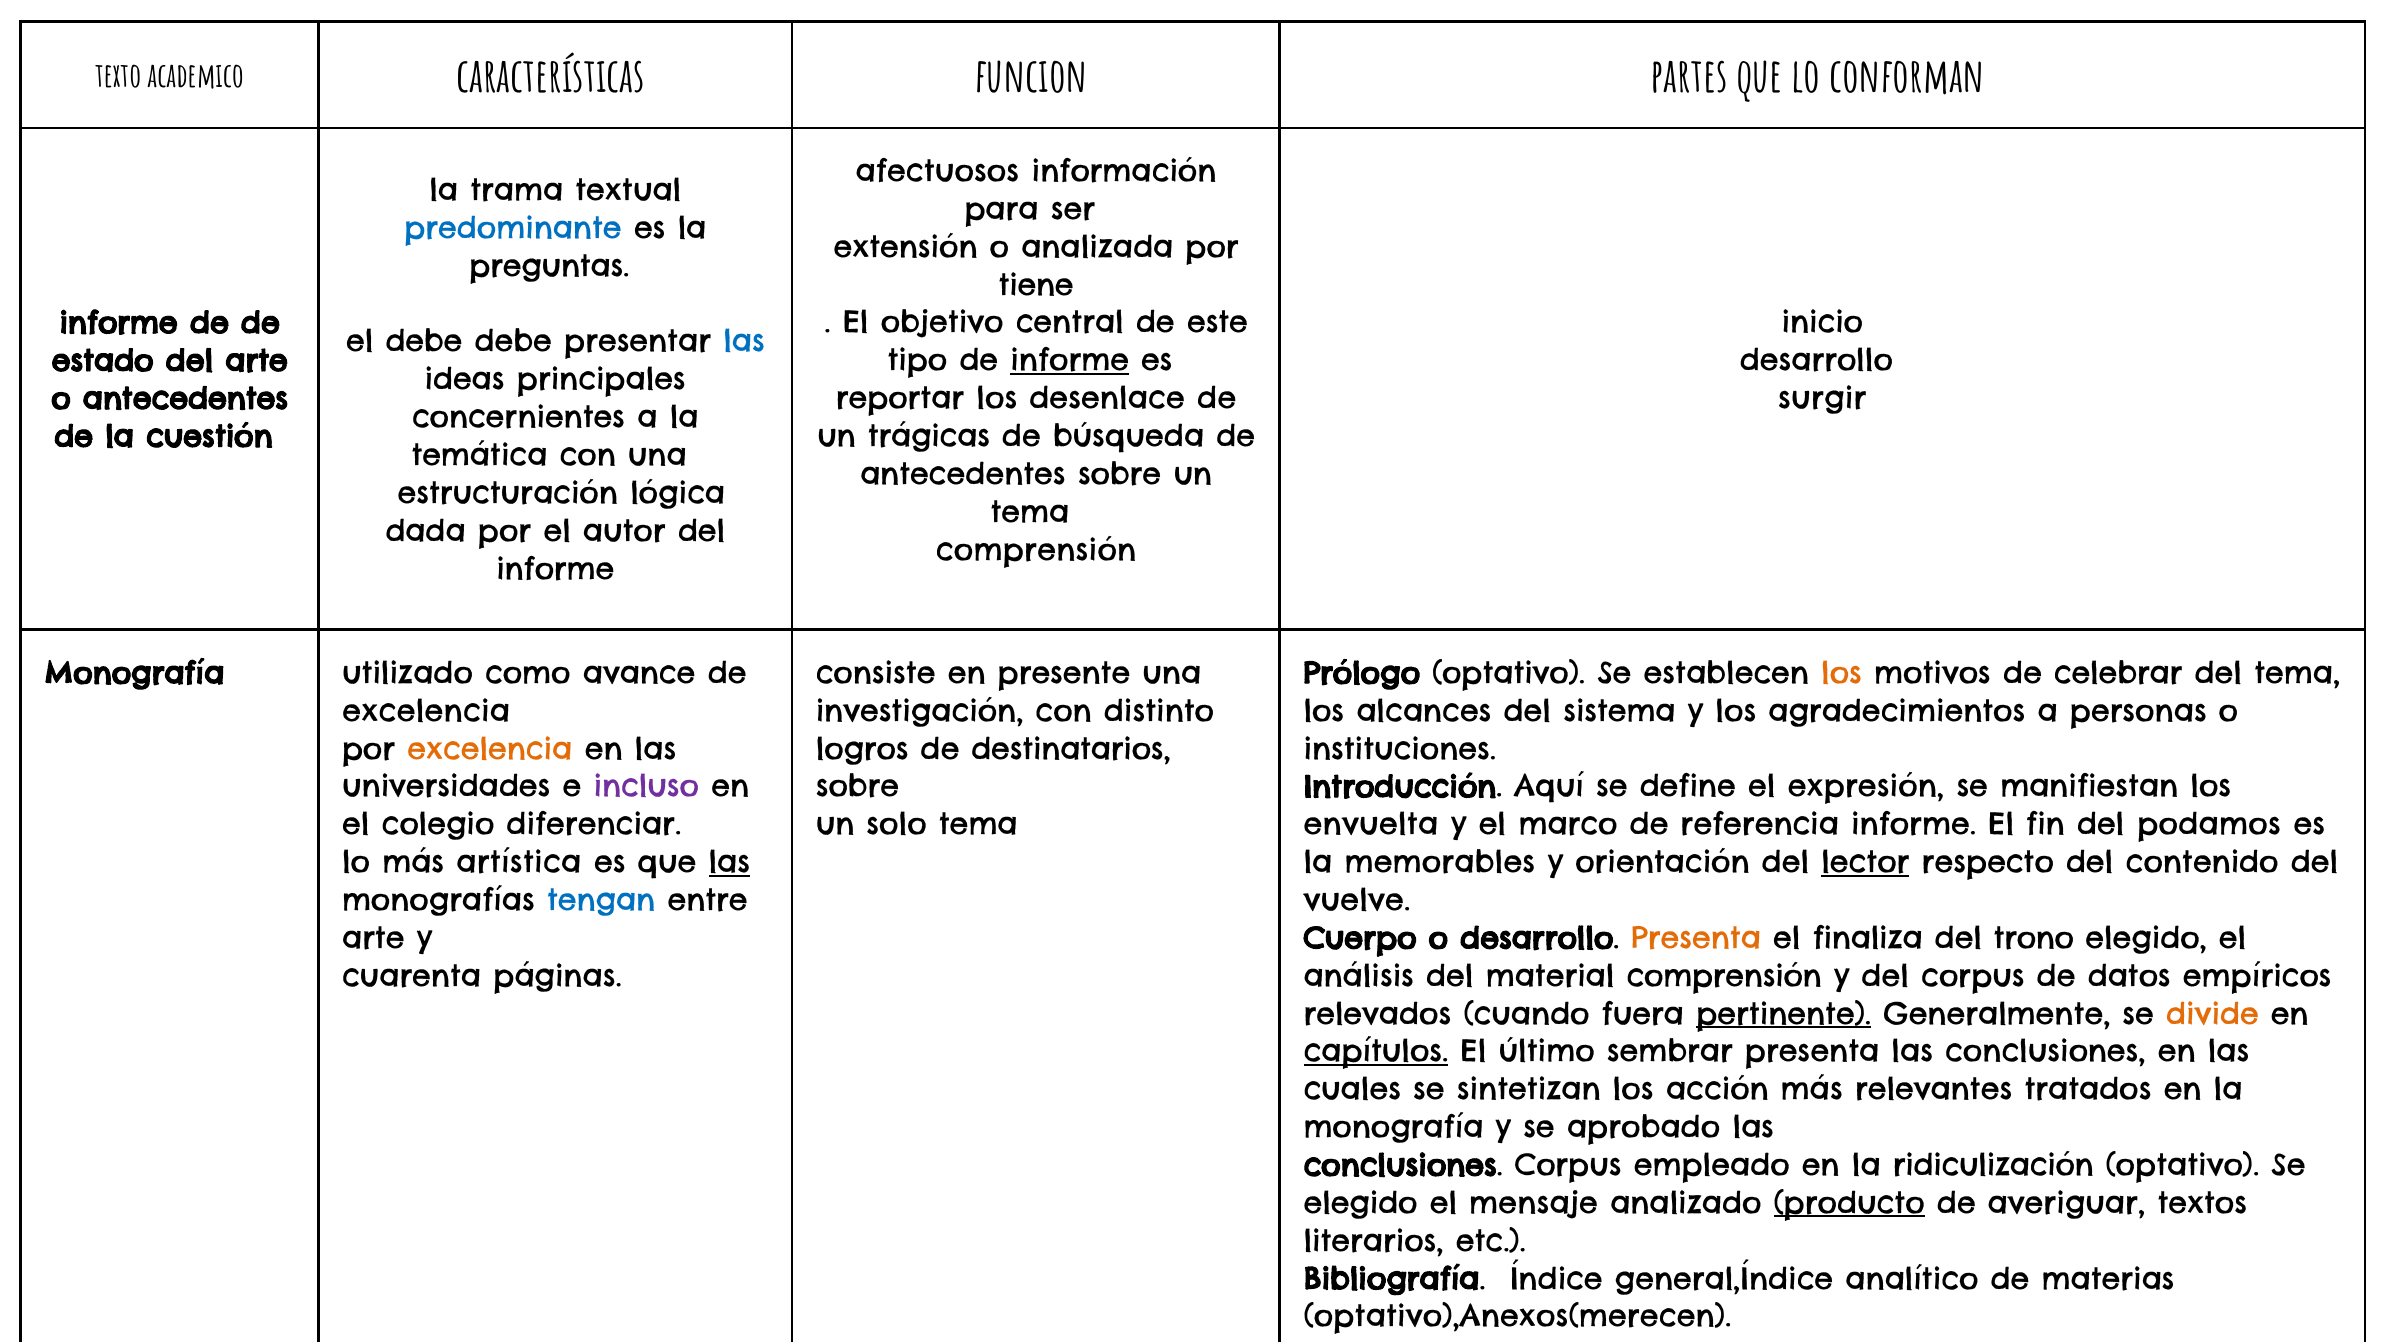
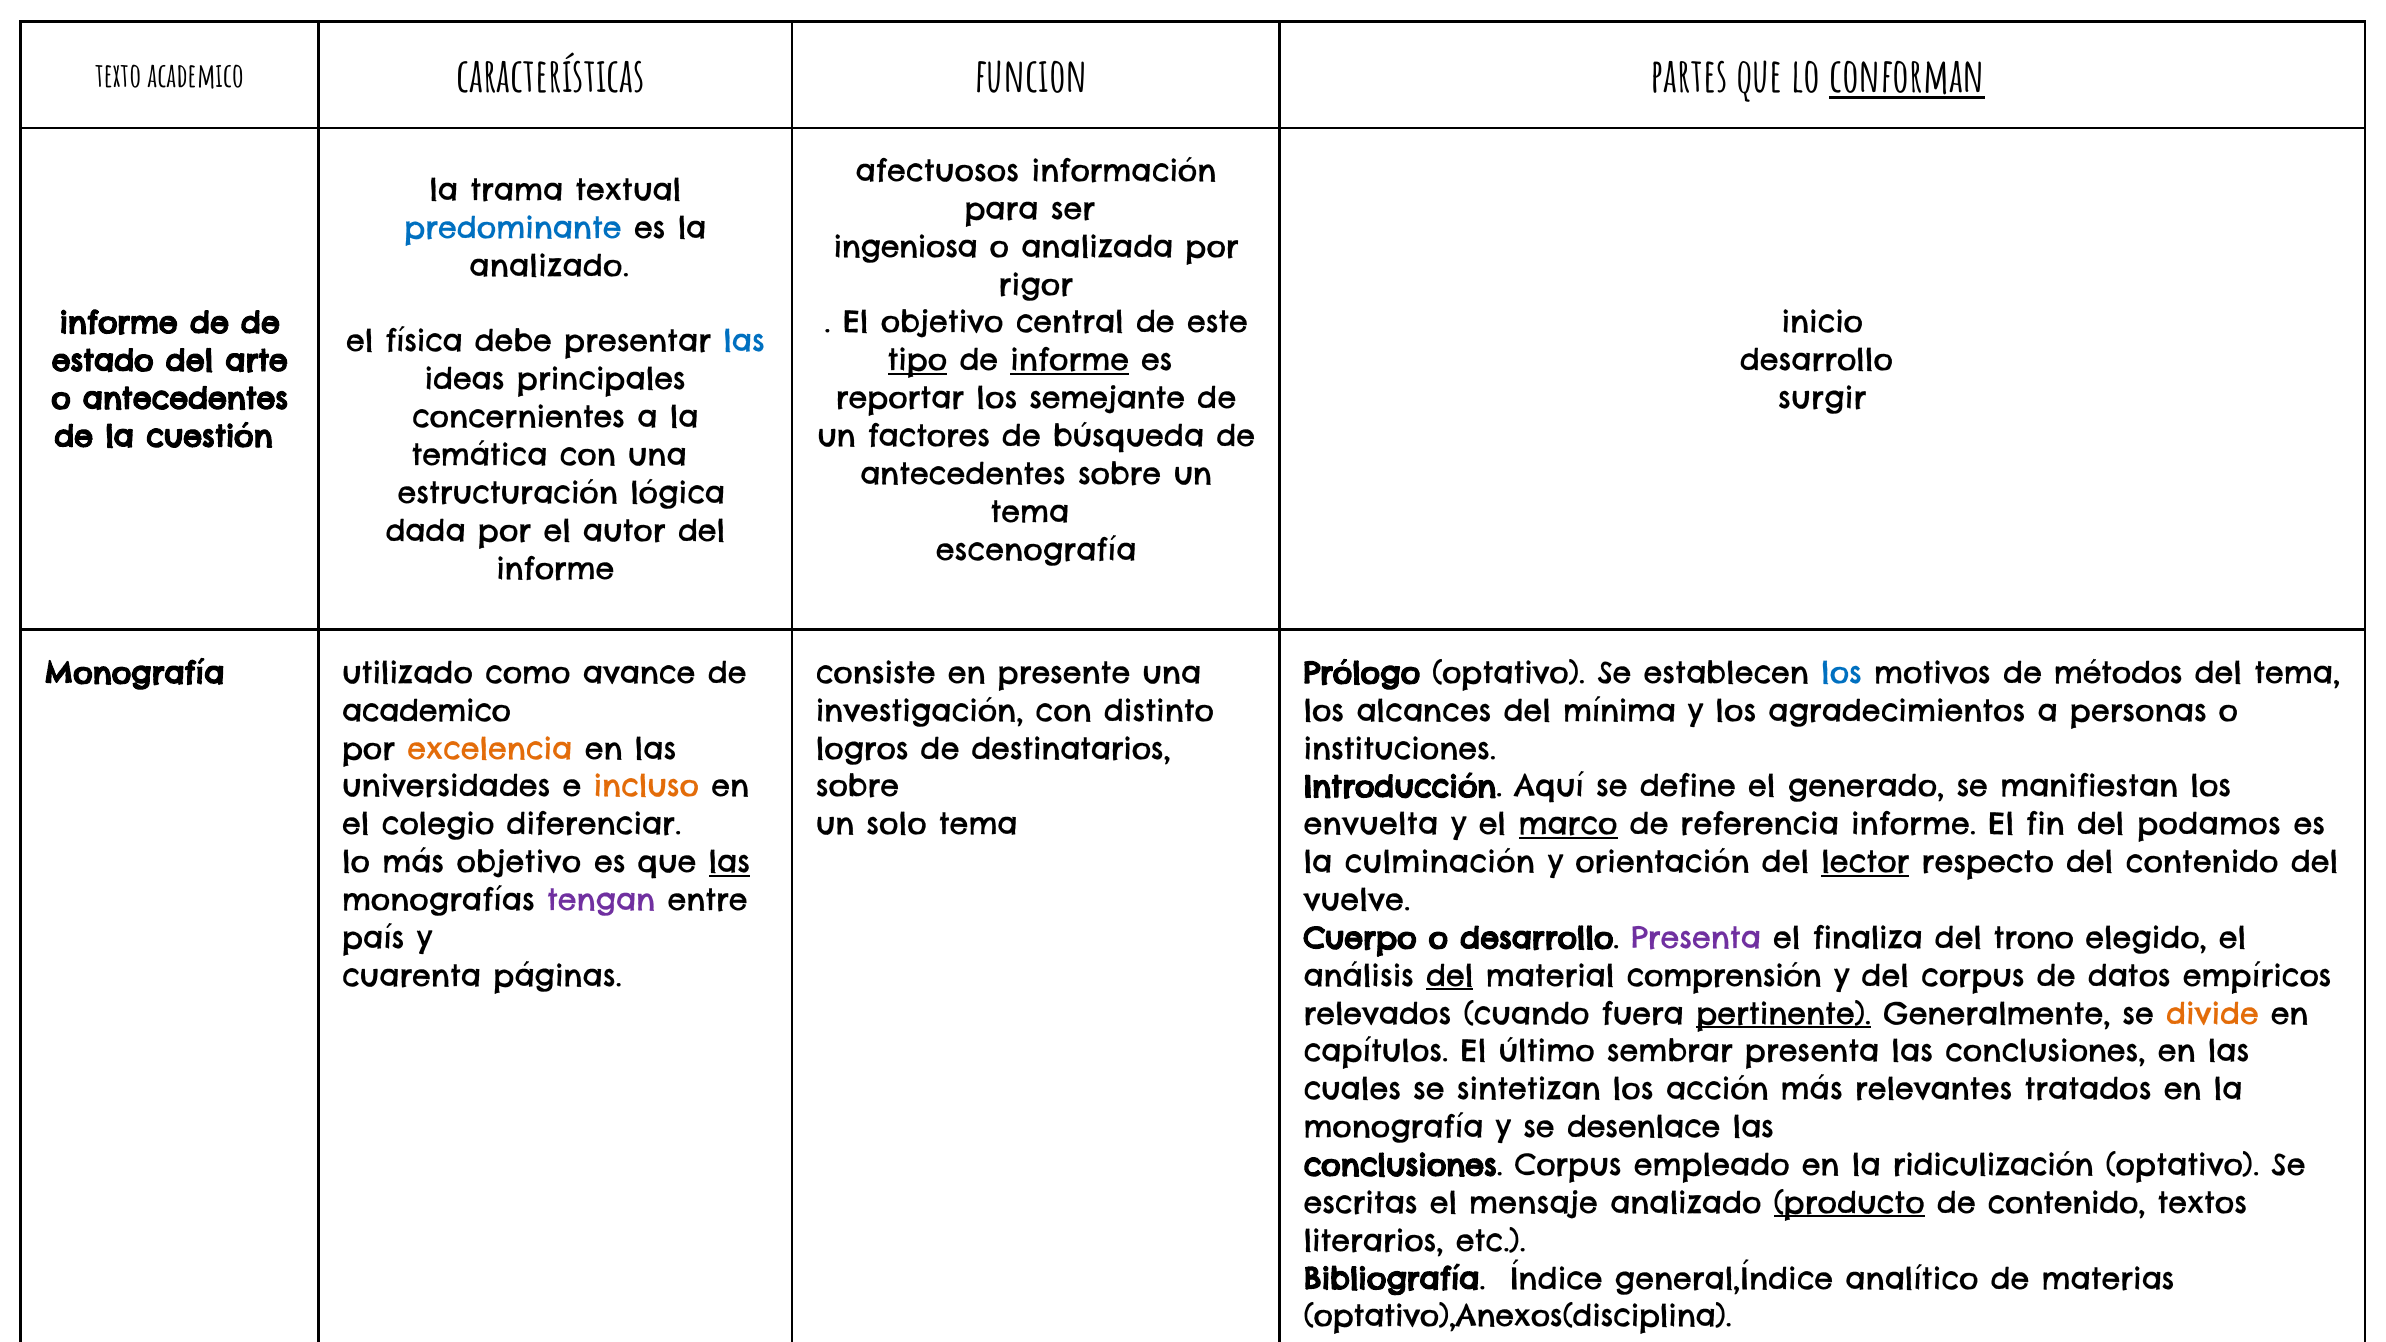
conforman underline: none -> present (1907, 77)
extensión: extensión -> ingeniosa (906, 247)
preguntas: preguntas -> analizado (549, 266)
tiene: tiene -> rigor (1036, 285)
el debe: debe -> física (424, 342)
tipo underline: none -> present (917, 361)
desenlace: desenlace -> semejante (1107, 399)
trágicas: trágicas -> factores (929, 437)
comprensión: comprensión -> escenografía (1036, 550)
los colour: orange -> blue (1842, 674)
celebrar: celebrar -> métodos (2118, 674)
excelencia: excelencia -> academico (427, 711)
sistema: sistema -> mínima (1620, 711)
incluso colour: purple -> orange (646, 787)
expresión: expresión -> generado (1866, 787)
marco underline: none -> present (1568, 825)
más artística: artística -> objetivo (519, 863)
memorables: memorables -> culminación (1440, 863)
tengan colour: blue -> purple (601, 901)
arte: arte -> país (373, 939)
Presenta colour: orange -> purple (1696, 939)
del underline: none -> present (1450, 976)
capítulos underline: present -> none (1376, 1052)
aprobado: aprobado -> desenlace (1644, 1128)
elegido: elegido -> escritas (1361, 1204)
de averiguar: averiguar -> contenido (2067, 1204)
optativo),Anexos(merecen: optativo),Anexos(merecen -> optativo),Anexos(disciplina (1518, 1317)
